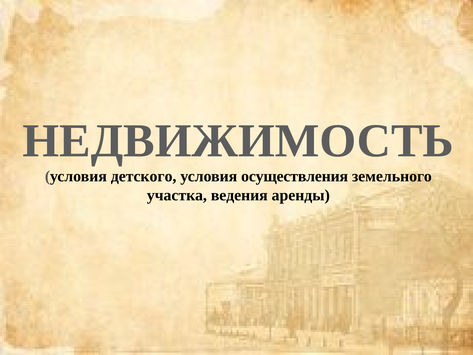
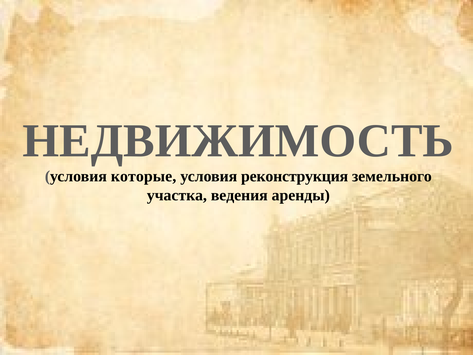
детского: детского -> которые (144, 176)
осуществления: осуществления -> реконструкция (295, 176)
